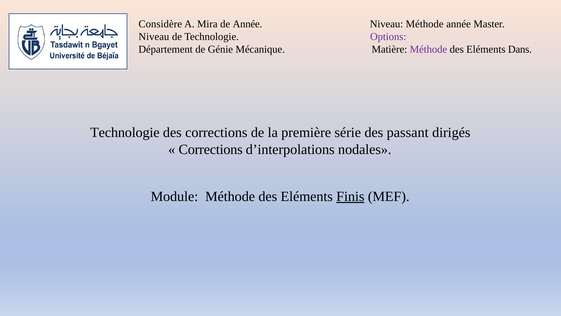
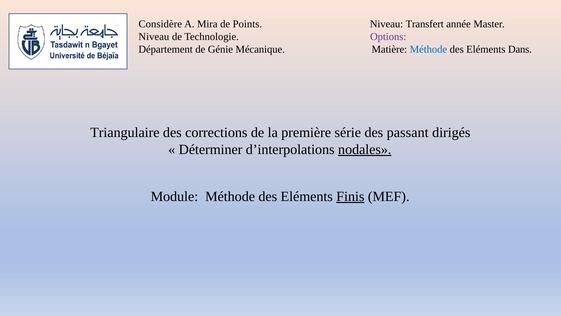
de Année: Année -> Points (247, 24)
Niveau Méthode: Méthode -> Transfert (425, 24)
Méthode colour: purple -> blue (428, 49)
Technologie: Technologie -> Triangulaire (125, 132)
Corrections: Corrections -> Déterminer (211, 149)
nodales underline: none -> present (365, 149)
